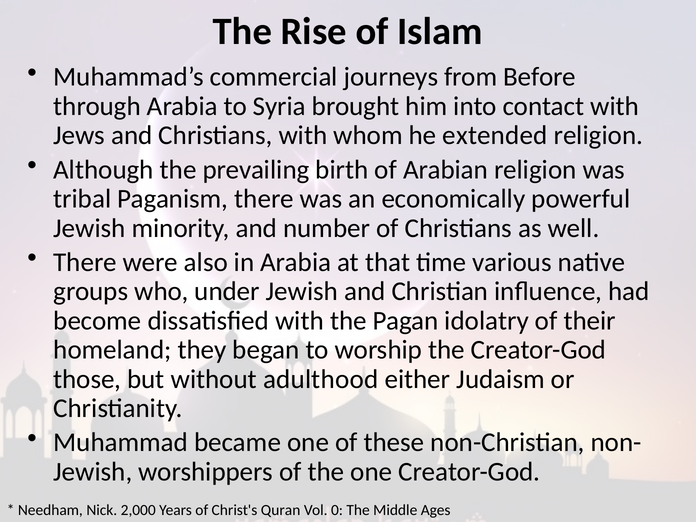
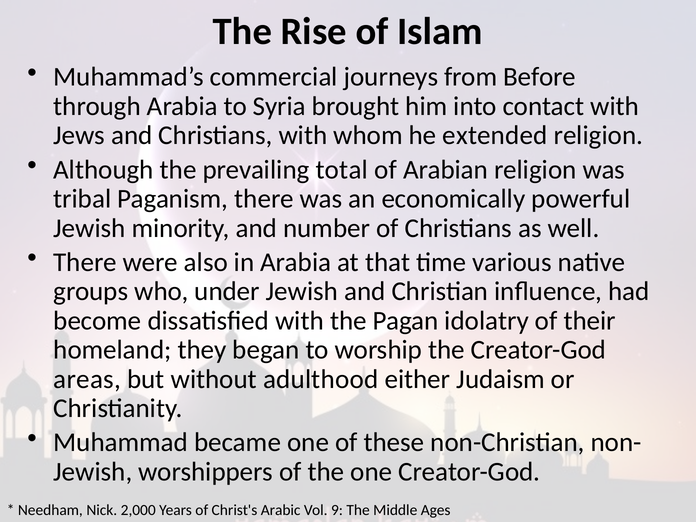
birth: birth -> total (342, 170)
those: those -> areas (87, 379)
Quran: Quran -> Arabic (281, 510)
0: 0 -> 9 (337, 510)
